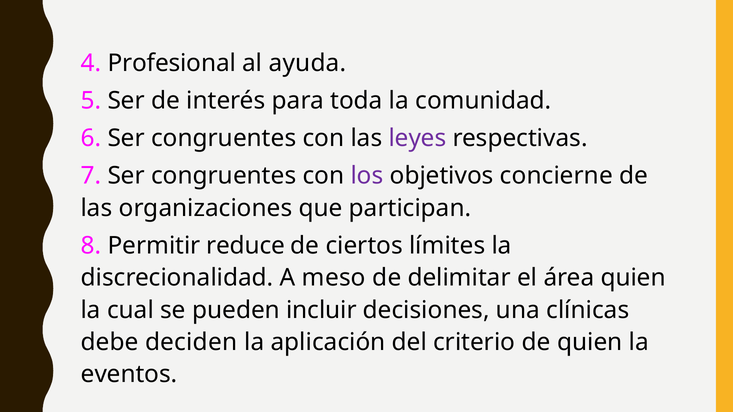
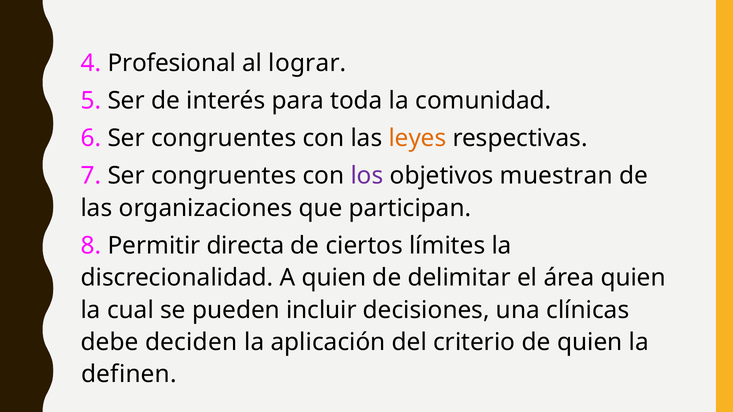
ayuda: ayuda -> lograr (307, 63)
leyes colour: purple -> orange (417, 138)
concierne: concierne -> muestran (556, 176)
reduce: reduce -> directa (246, 246)
A meso: meso -> quien (334, 278)
eventos: eventos -> definen (129, 375)
